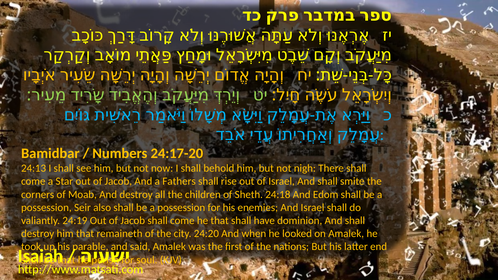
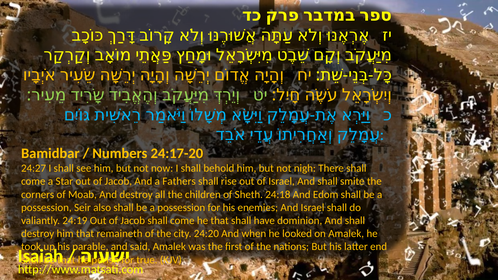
24:13: 24:13 -> 24:27 (34, 168)
soul: soul -> true (147, 260)
